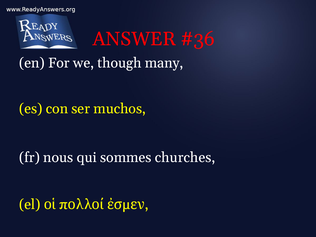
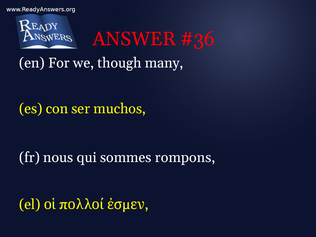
churches: churches -> rompons (185, 157)
